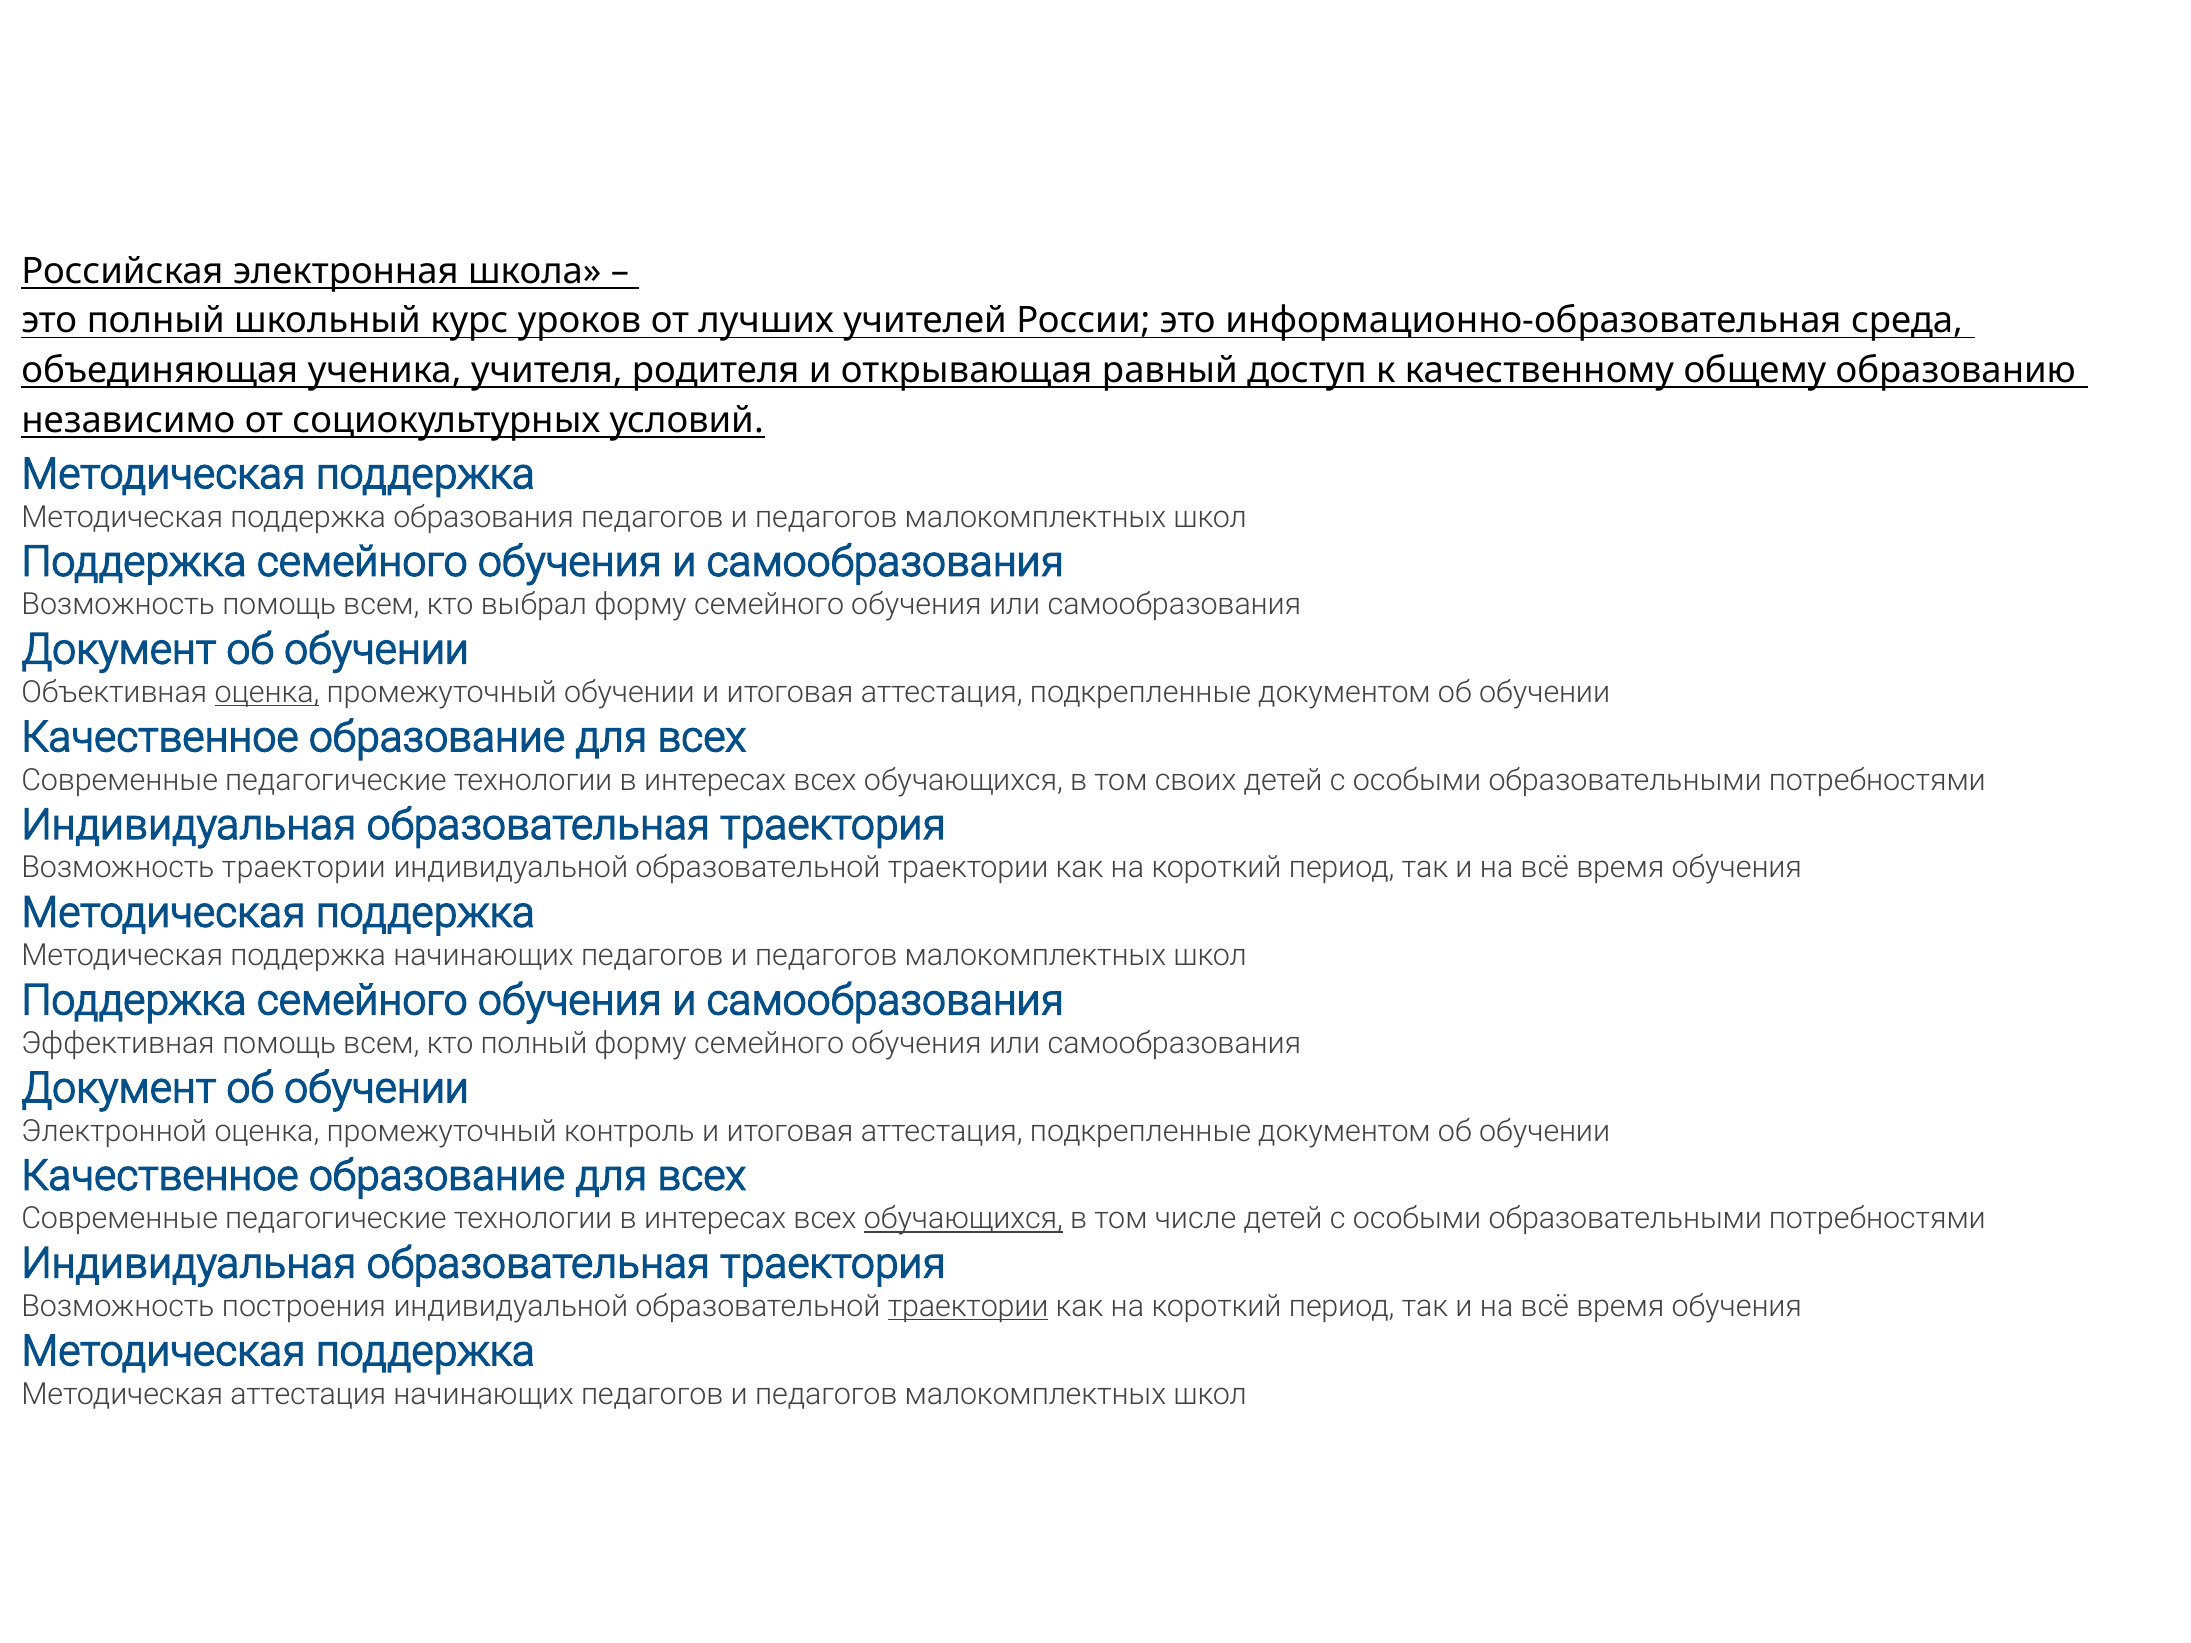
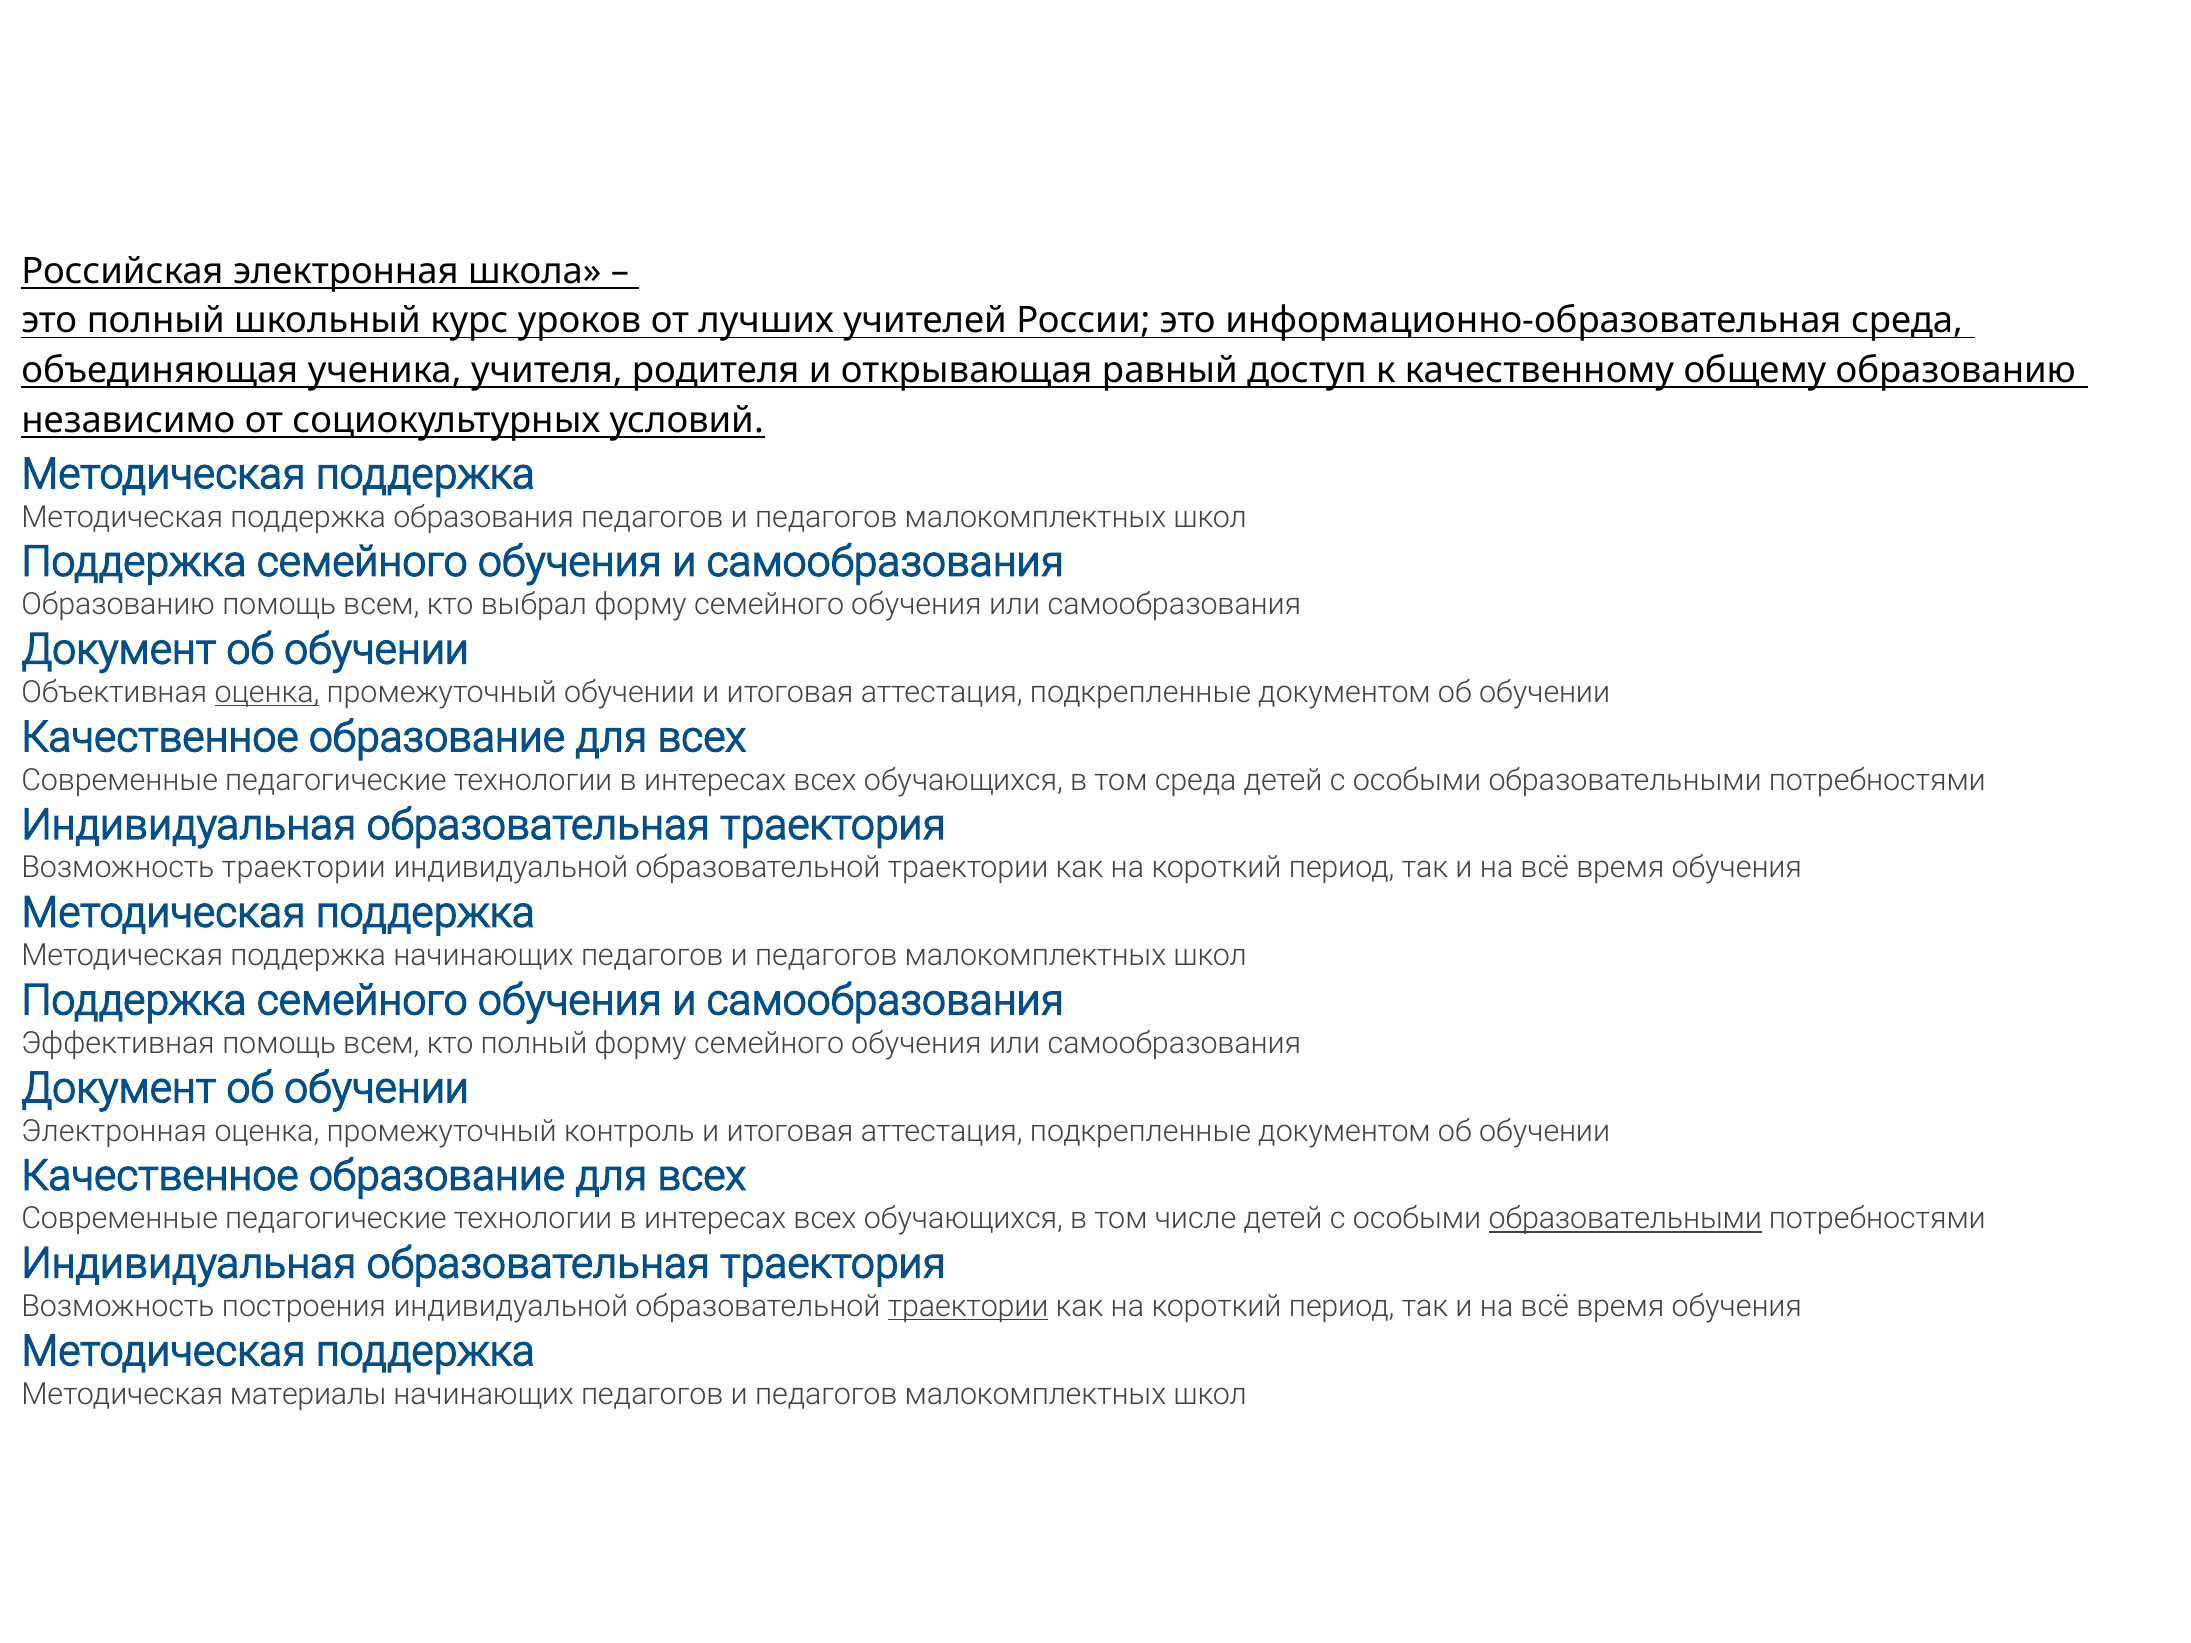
Возможность: Возможность -> Образованию (118, 605)
том своих: своих -> среда (1196, 780)
Электронной: Электронной -> Электронная (114, 1131)
обучающихся underline: present -> none (963, 1219)
образовательными underline: none -> present (1625, 1219)
Методическая аттестация: аттестация -> материалы (308, 1394)
